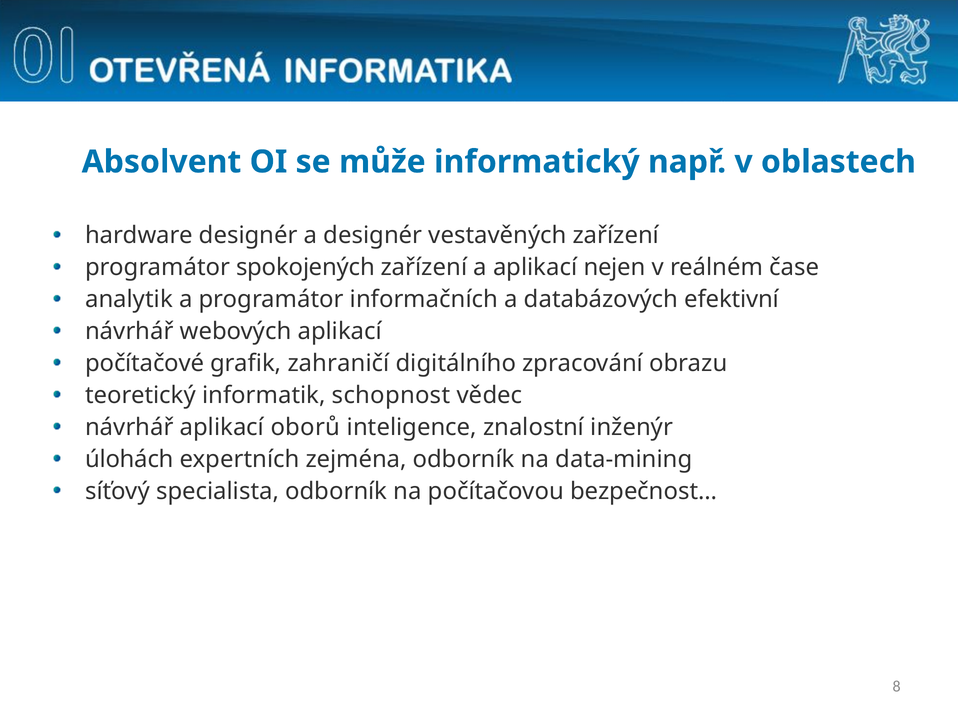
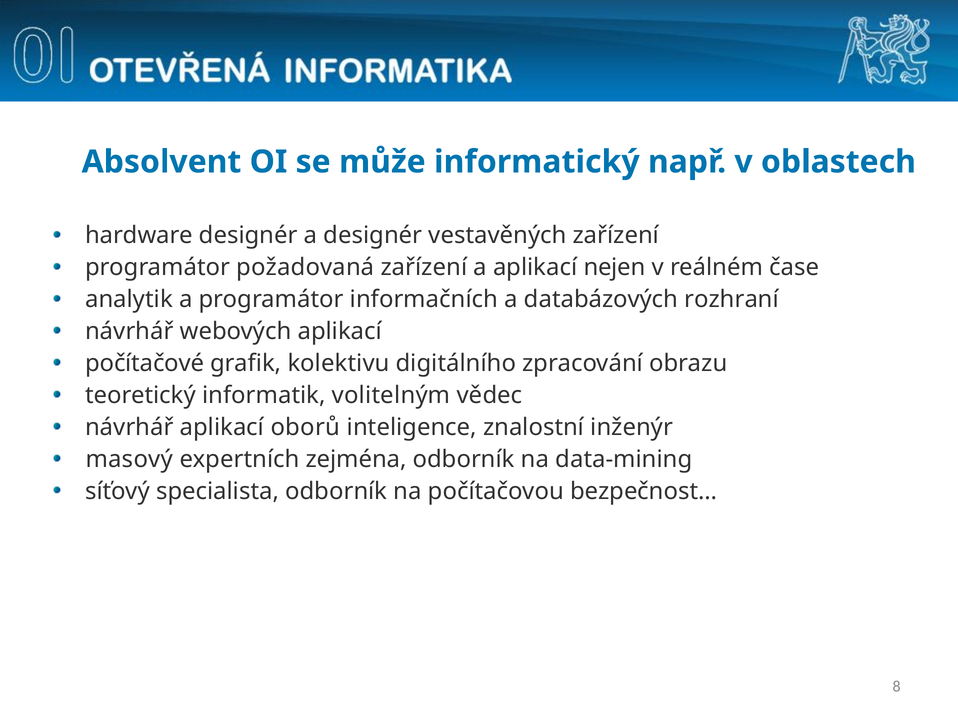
spokojených: spokojených -> požadovaná (305, 267)
efektivní: efektivní -> rozhraní (732, 299)
zahraničí: zahraničí -> kolektivu (339, 363)
schopnost: schopnost -> volitelným (391, 395)
úlohách: úlohách -> masový (129, 459)
